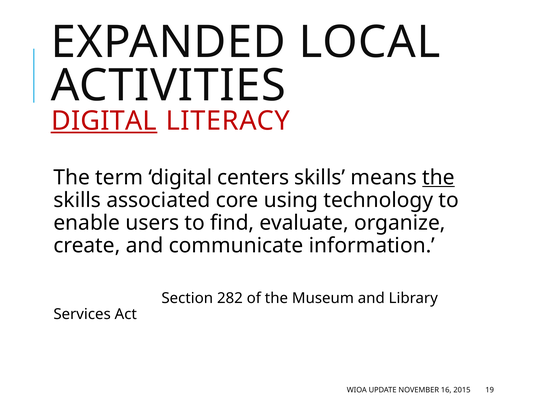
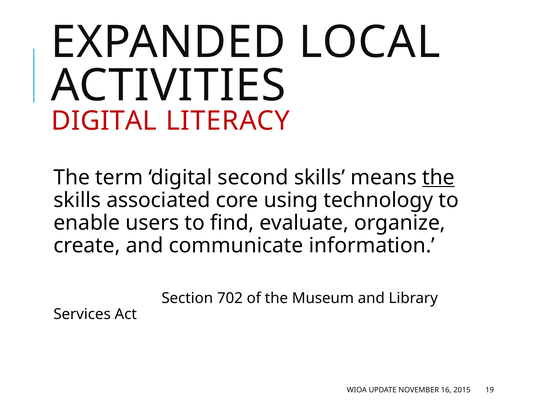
DIGITAL underline: present -> none (104, 121)
centers: centers -> second (253, 177)
282: 282 -> 702 (230, 298)
